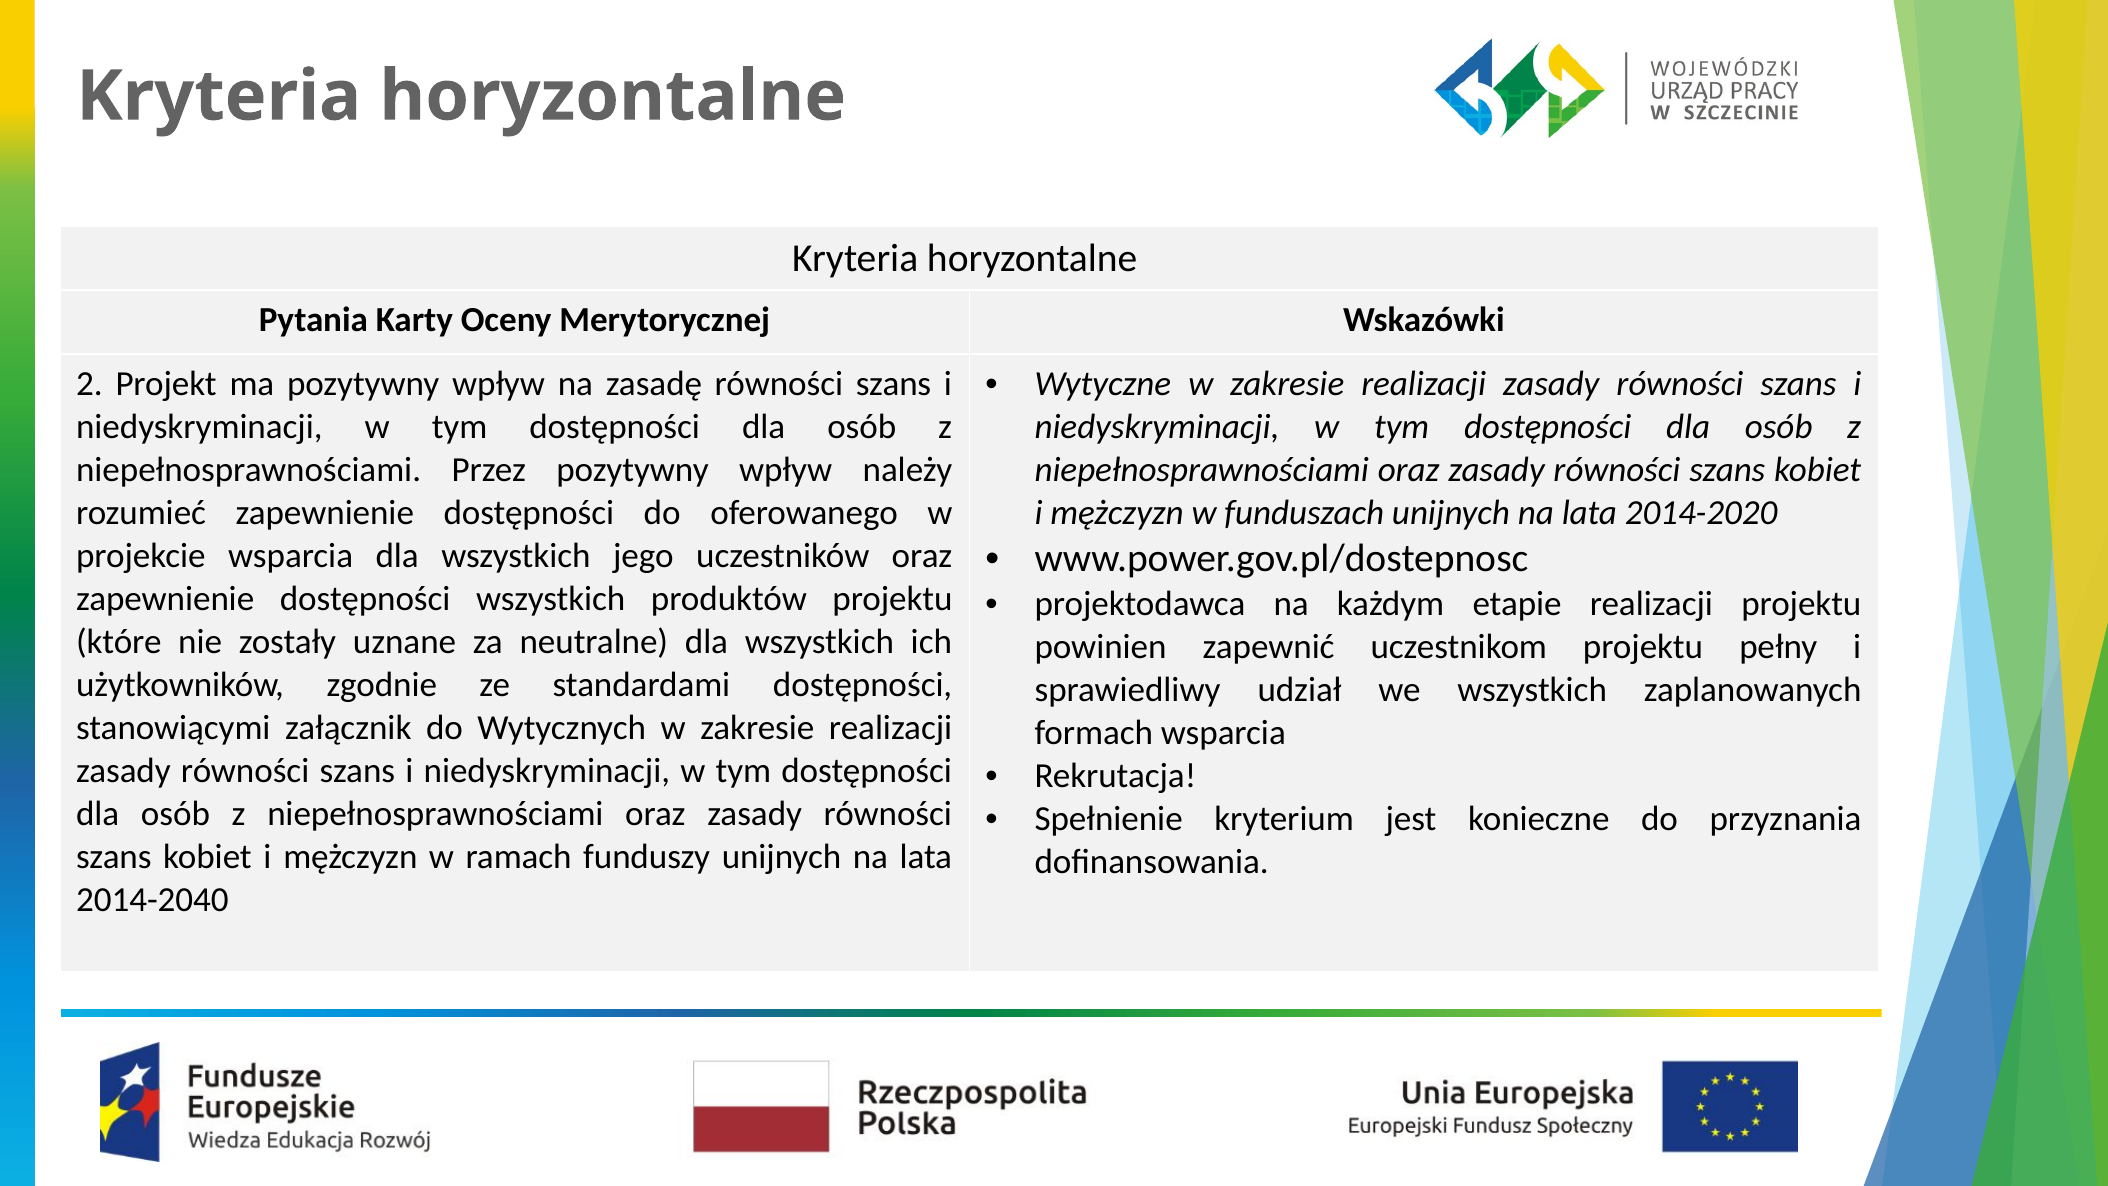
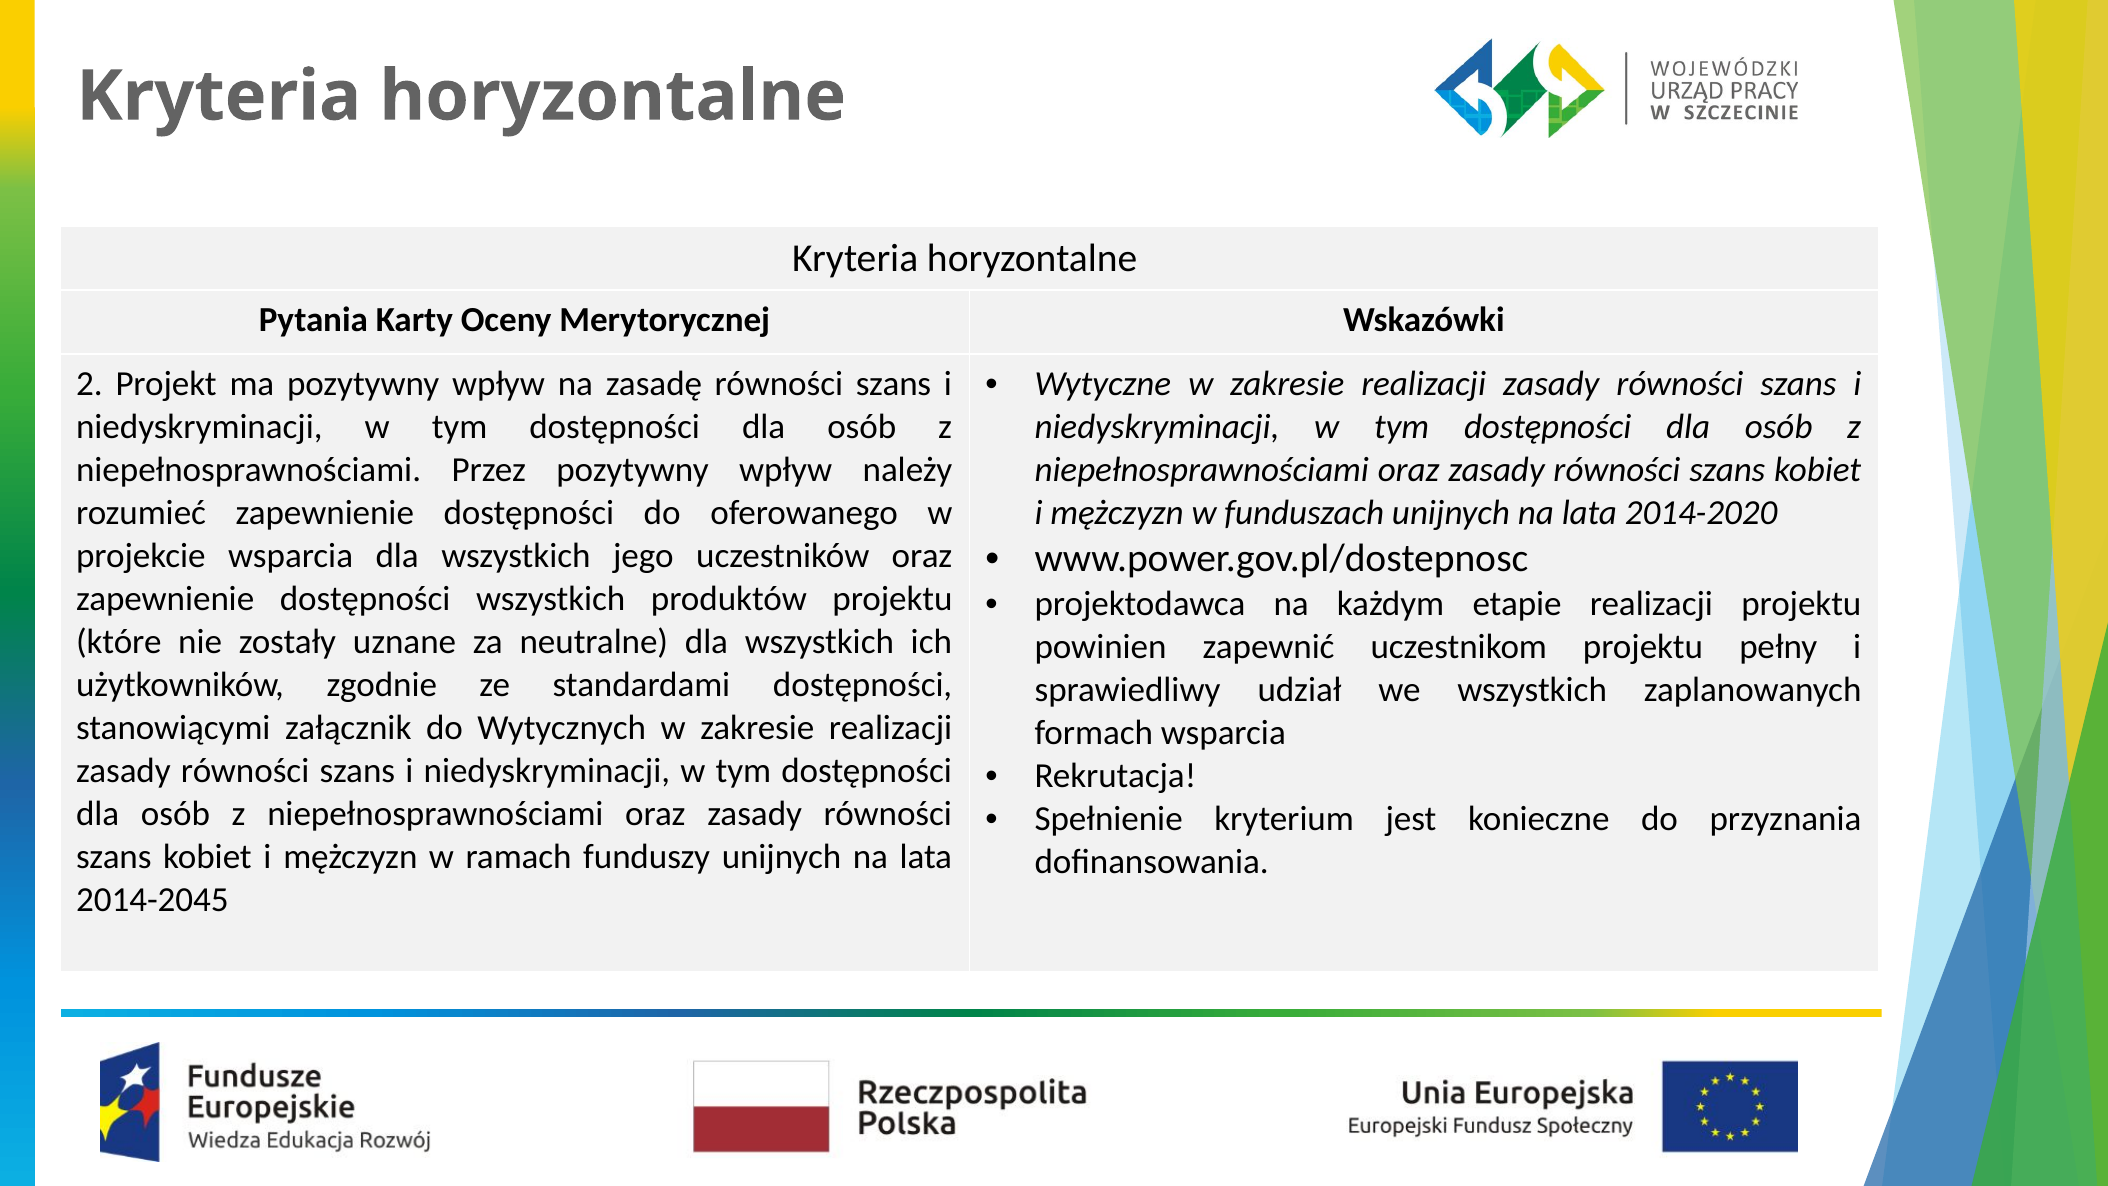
2014-2040: 2014-2040 -> 2014-2045 (152, 899)
